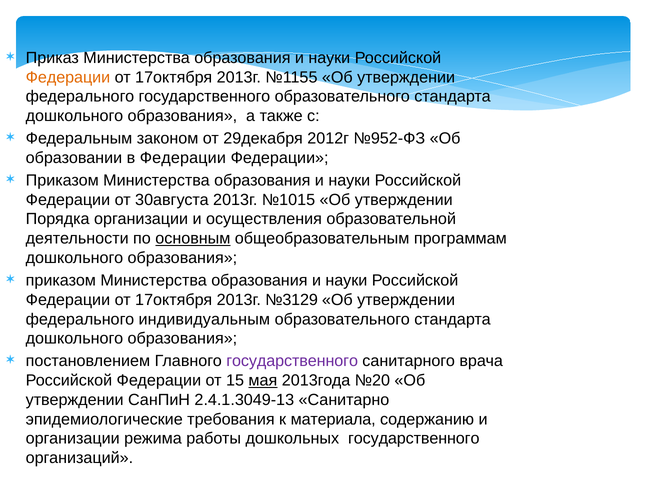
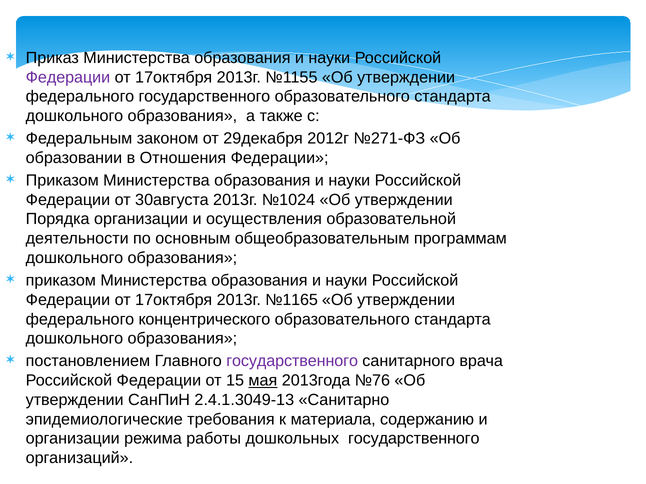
Федерации colour: orange -> purple (68, 77)
№952-ФЗ: №952-ФЗ -> №271-ФЗ (389, 139)
в Федерации: Федерации -> Отношения (183, 158)
№1015: №1015 -> №1024 (289, 200)
основным underline: present -> none (193, 239)
№3129: №3129 -> №1165 (292, 300)
индивидуальным: индивидуальным -> концентрического (204, 320)
№20: №20 -> №76 (372, 381)
